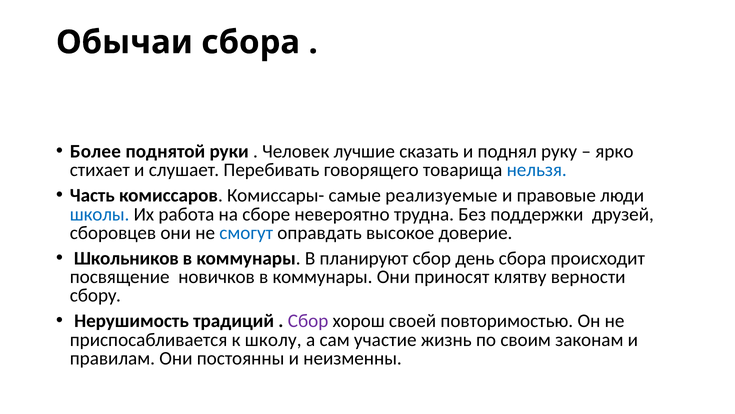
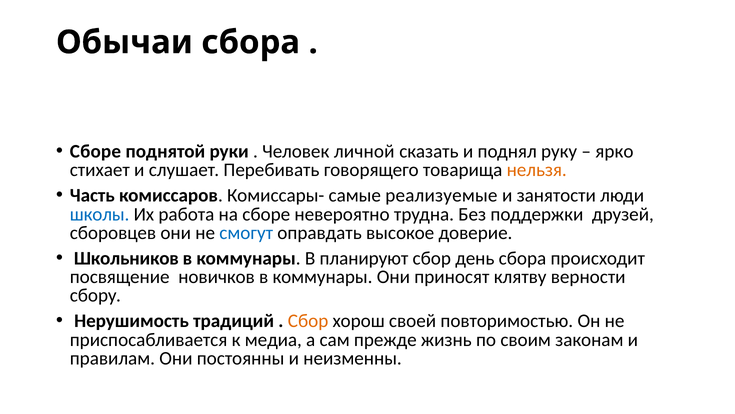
Более: Более -> Сборе (95, 151)
лучшие: лучшие -> личной (364, 151)
нельзя colour: blue -> orange (537, 170)
правовые: правовые -> занятости (556, 195)
Сбор colour: purple -> orange (308, 321)
школу: школу -> медиа (273, 339)
участие: участие -> прежде (385, 339)
